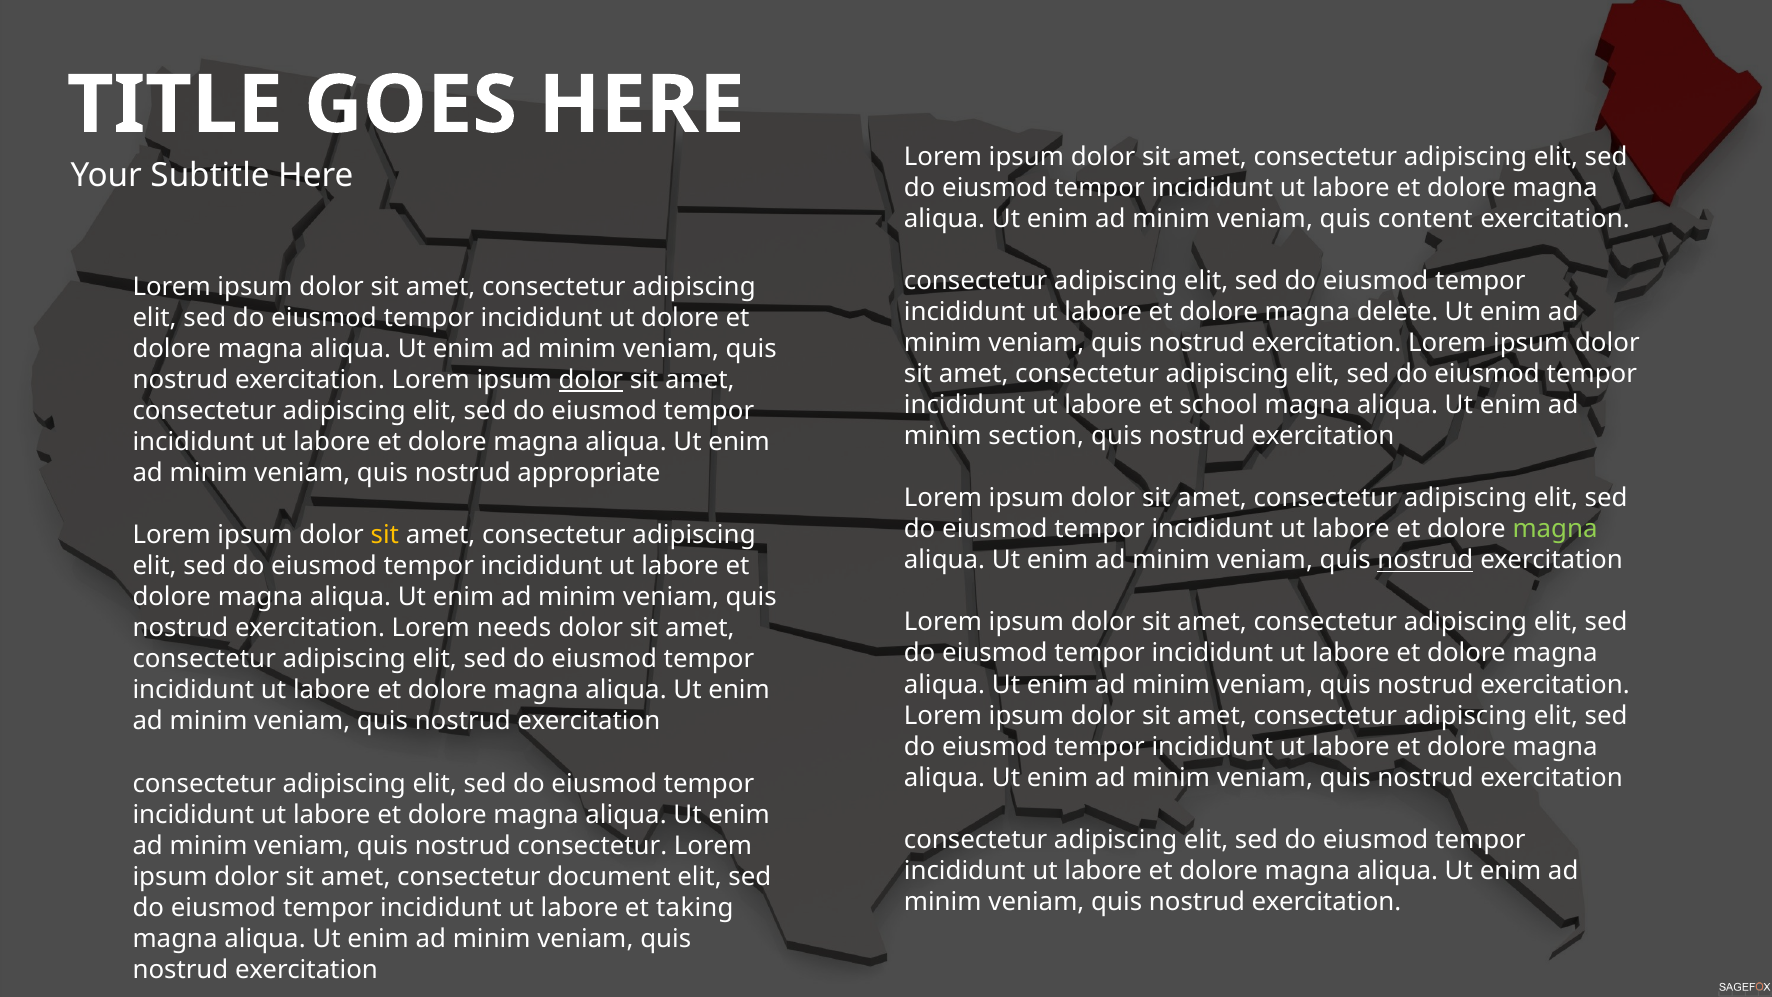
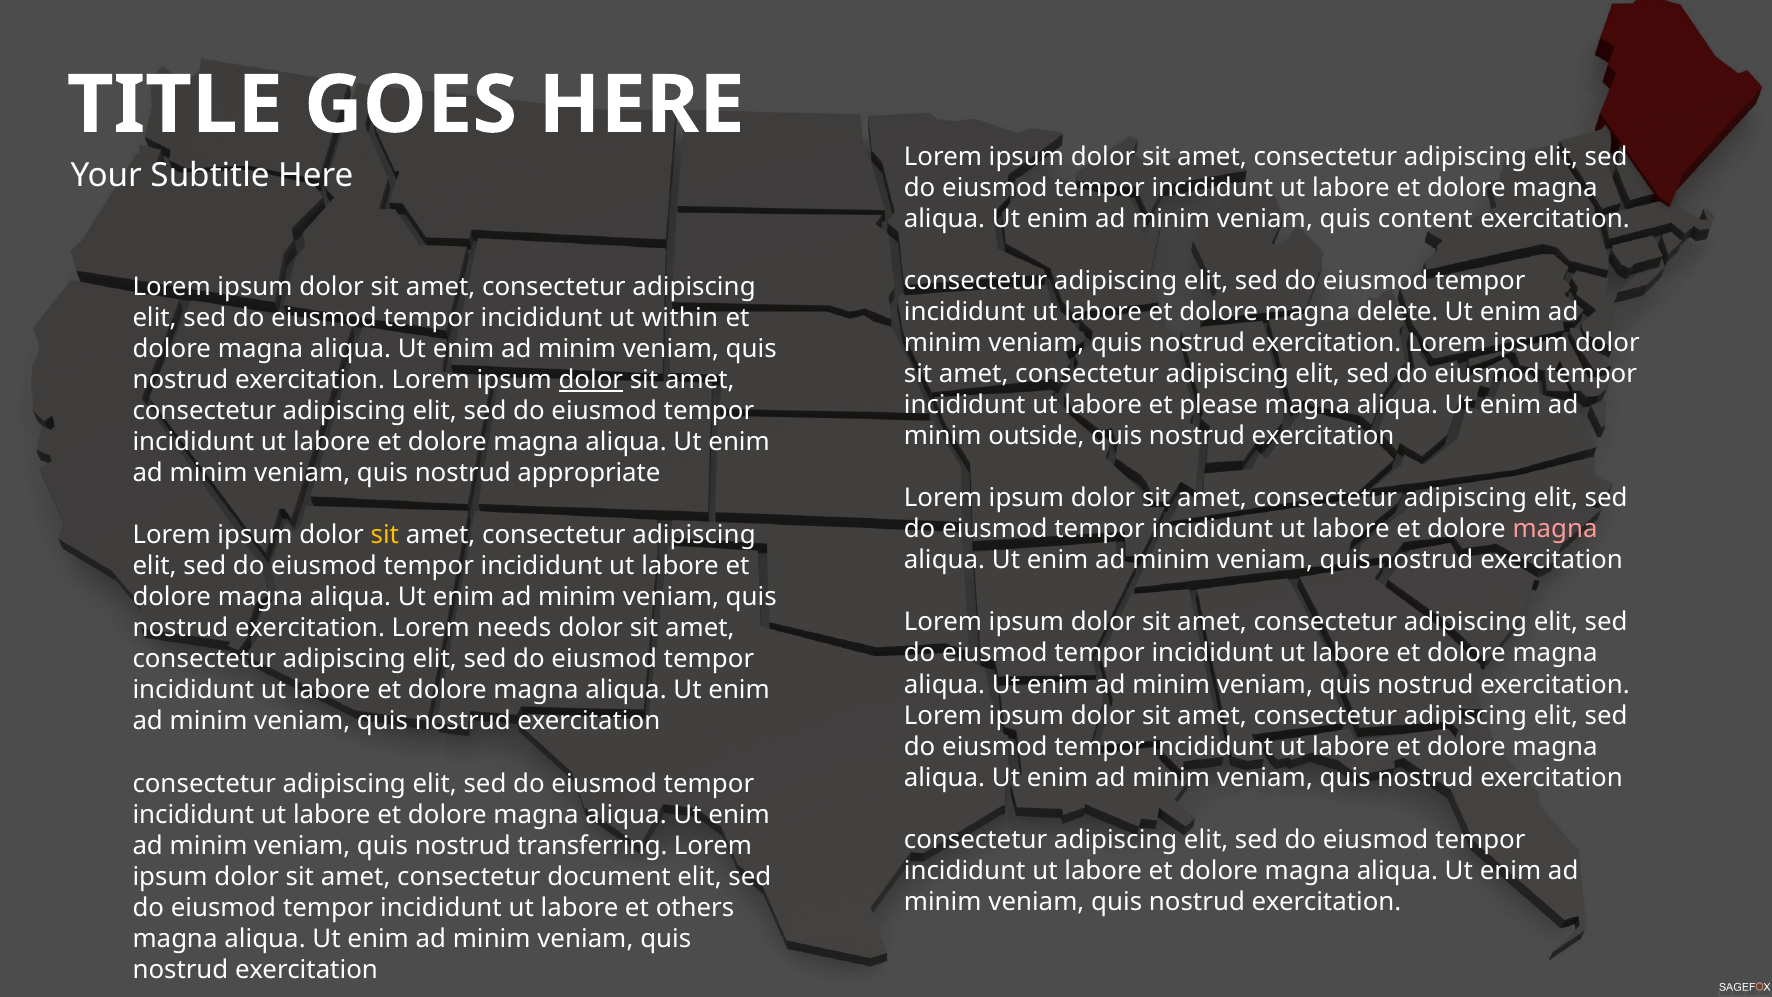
ut dolore: dolore -> within (680, 318)
school: school -> please (1219, 405)
section: section -> outside (1036, 436)
magna colour: light green -> pink (1555, 529)
nostrud underline: present -> none (1425, 560)
nostrud consectetur: consectetur -> transferring (592, 845)
taking: taking -> others (695, 907)
